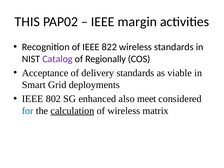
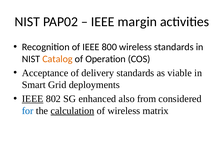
THIS: THIS -> NIST (27, 22)
822: 822 -> 800 (109, 47)
Catalog colour: purple -> orange (57, 59)
Regionally: Regionally -> Operation (106, 59)
IEEE underline: none -> present (33, 99)
meet: meet -> from (147, 99)
